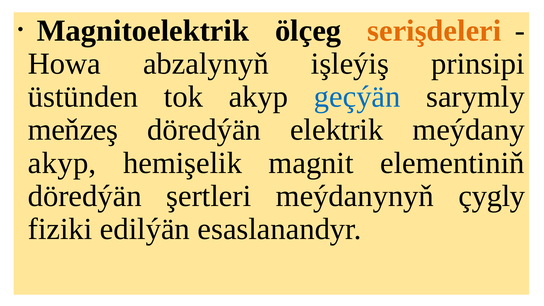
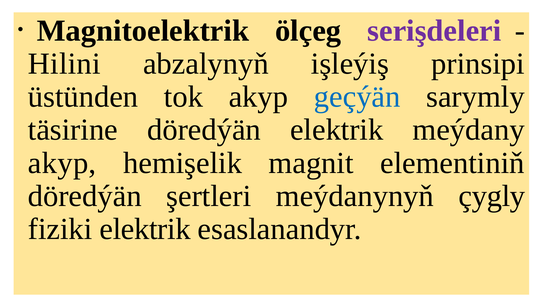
serişdeleri colour: orange -> purple (434, 31)
Howa: Howa -> Hilini (64, 64)
meňzeş: meňzeş -> täsirine (73, 130)
fiziki edilýän: edilýän -> elektrik (145, 229)
